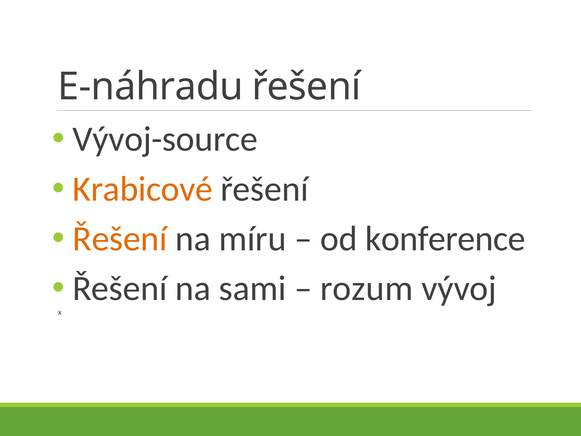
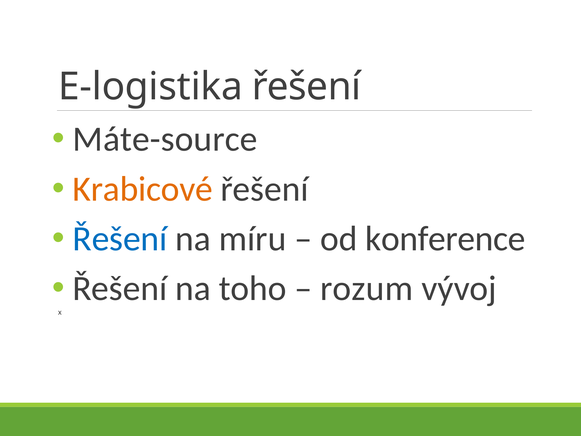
E-náhradu: E-náhradu -> E-logistika (150, 87)
Vývoj-source: Vývoj-source -> Máte-source (165, 139)
Řešení colour: orange -> blue (120, 239)
sami: sami -> toho (253, 288)
